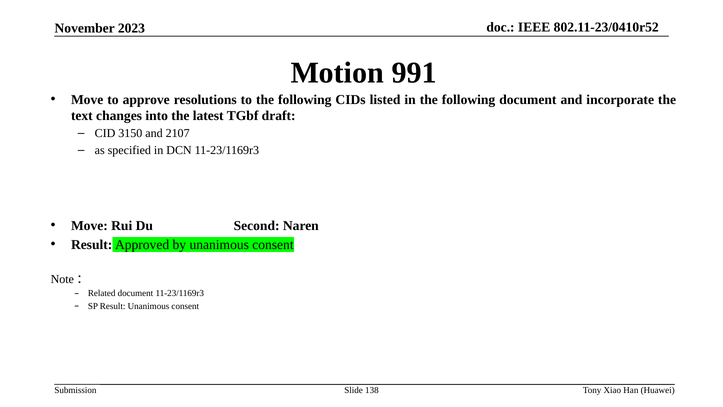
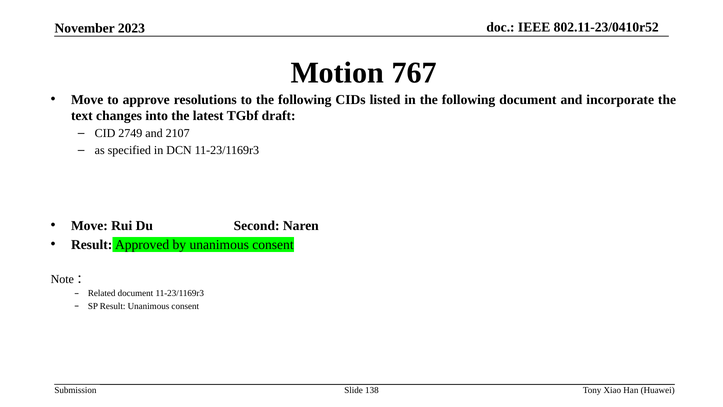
991: 991 -> 767 (414, 73)
3150: 3150 -> 2749 (130, 133)
